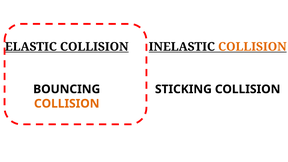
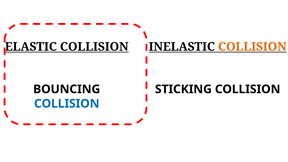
COLLISION colour: orange -> blue (67, 104)
